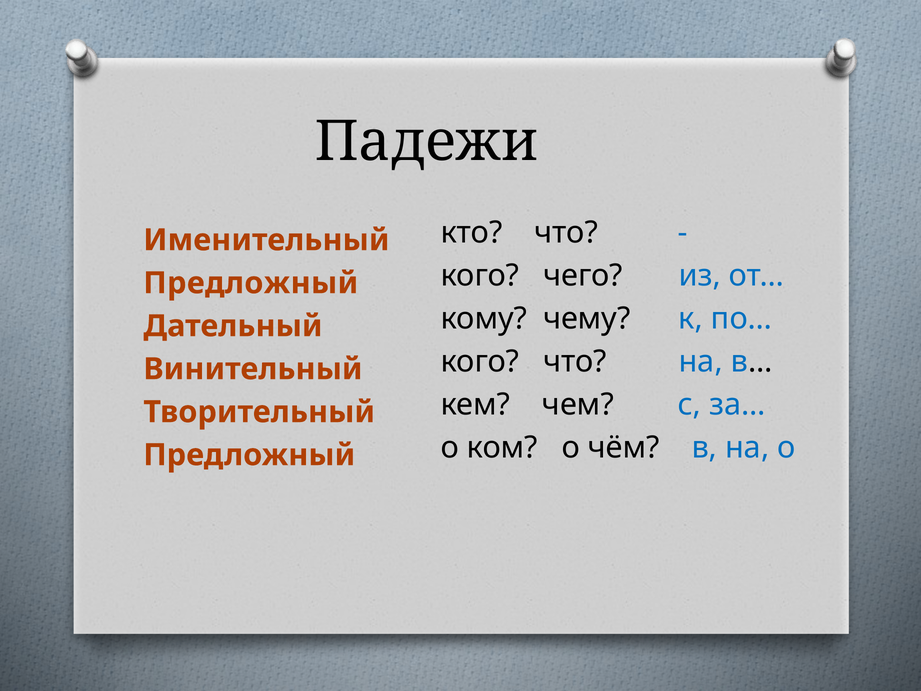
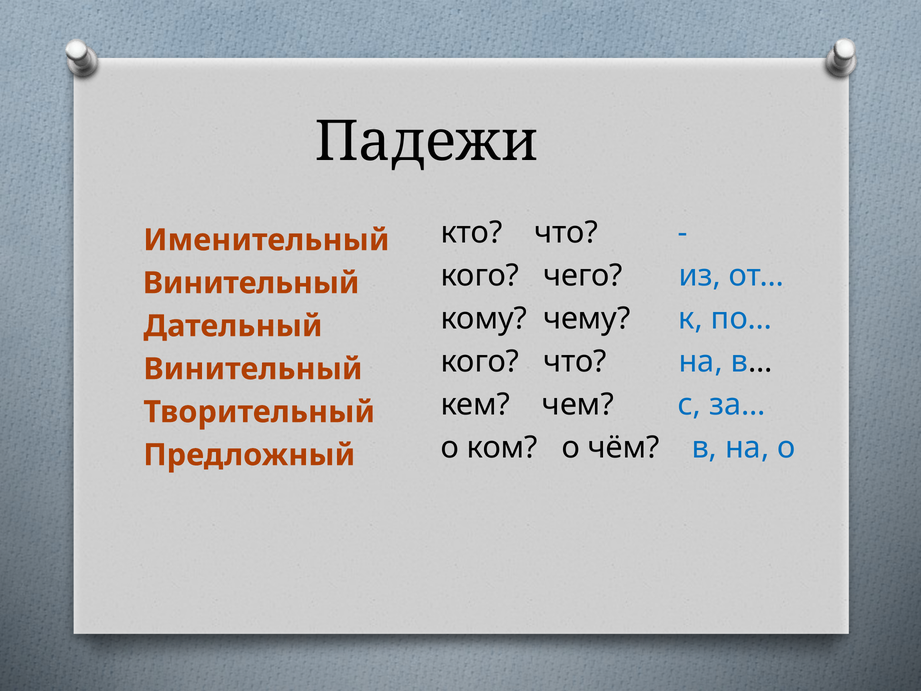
Предложный: Предложный -> Винительный (251, 283)
